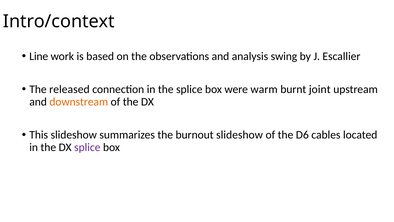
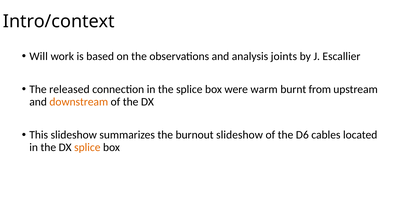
Line: Line -> Will (39, 56)
swing: swing -> joints (284, 56)
joint: joint -> from (320, 89)
splice colour: purple -> orange (87, 147)
